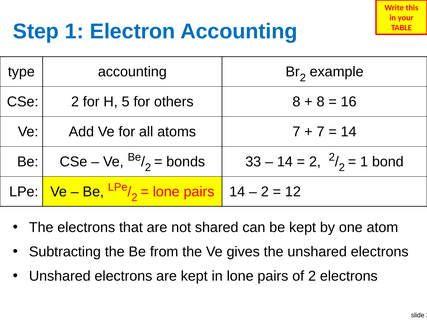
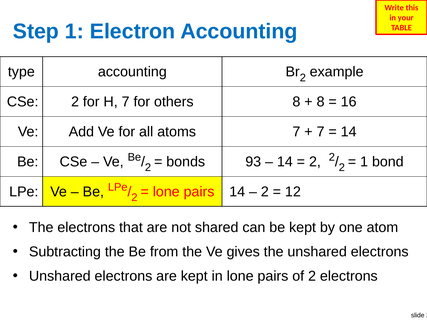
H 5: 5 -> 7 (126, 102)
33: 33 -> 93 (253, 161)
